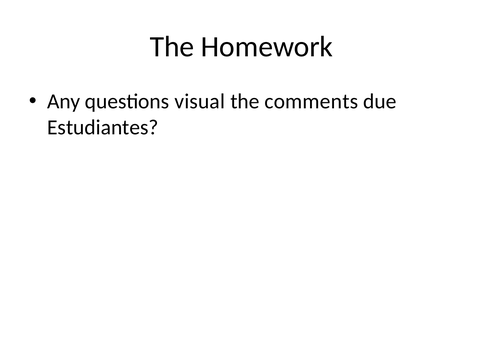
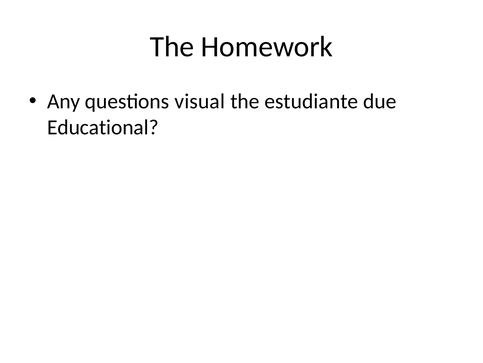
comments: comments -> estudiante (311, 101)
Estudiantes: Estudiantes -> Educational (103, 127)
